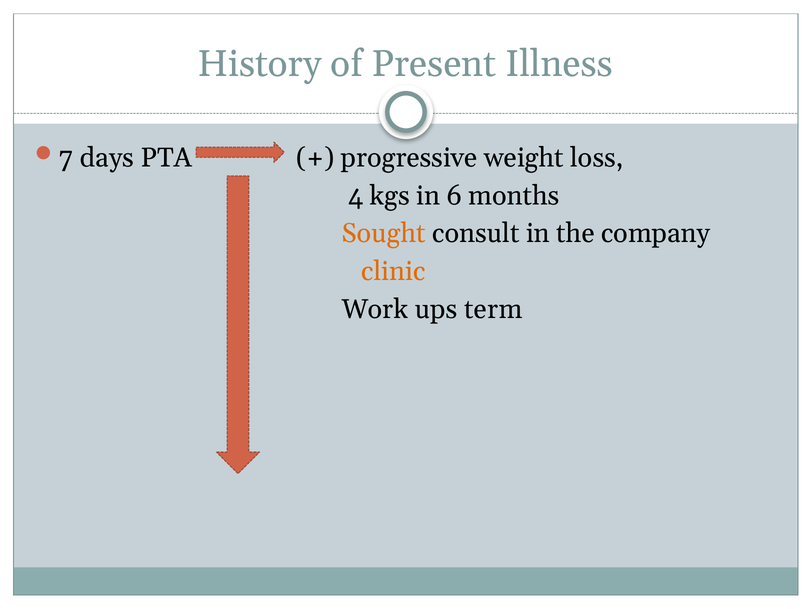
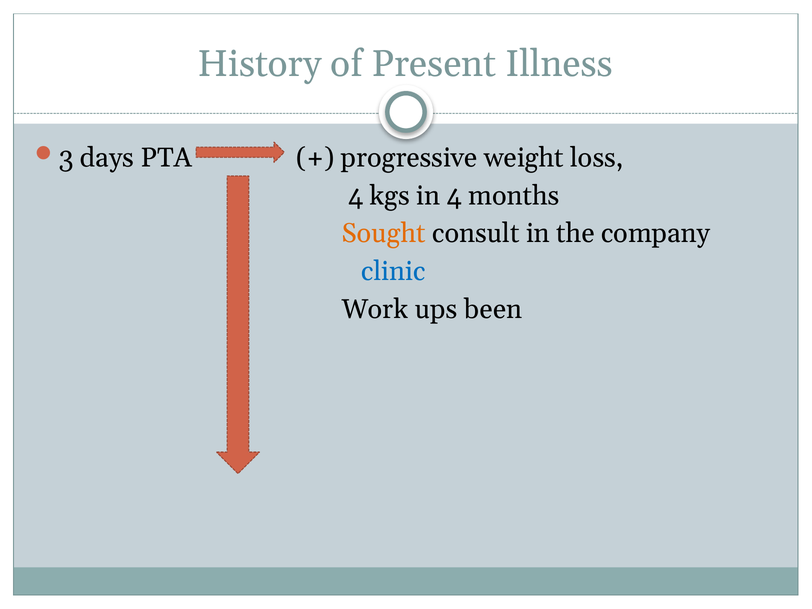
7: 7 -> 3 (66, 158)
in 6: 6 -> 4 (454, 196)
clinic colour: orange -> blue (394, 271)
term: term -> been (493, 309)
